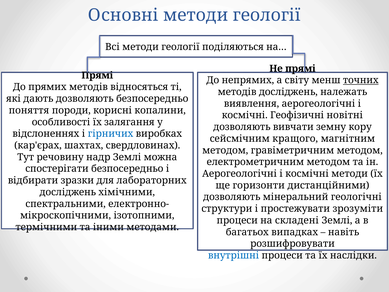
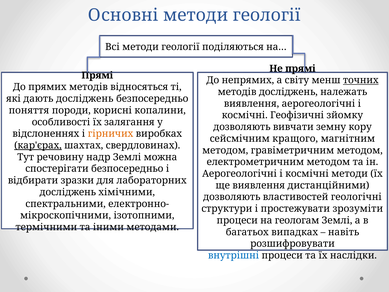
дають дозволяють: дозволяють -> досліджень (85, 99)
новітні: новітні -> зйомку (345, 115)
гірничих colour: blue -> orange (110, 134)
кар'єрах underline: none -> present (38, 145)
ще горизонти: горизонти -> виявлення (259, 185)
мінеральний: мінеральний -> властивостей (296, 197)
складені: складені -> геологам (297, 220)
